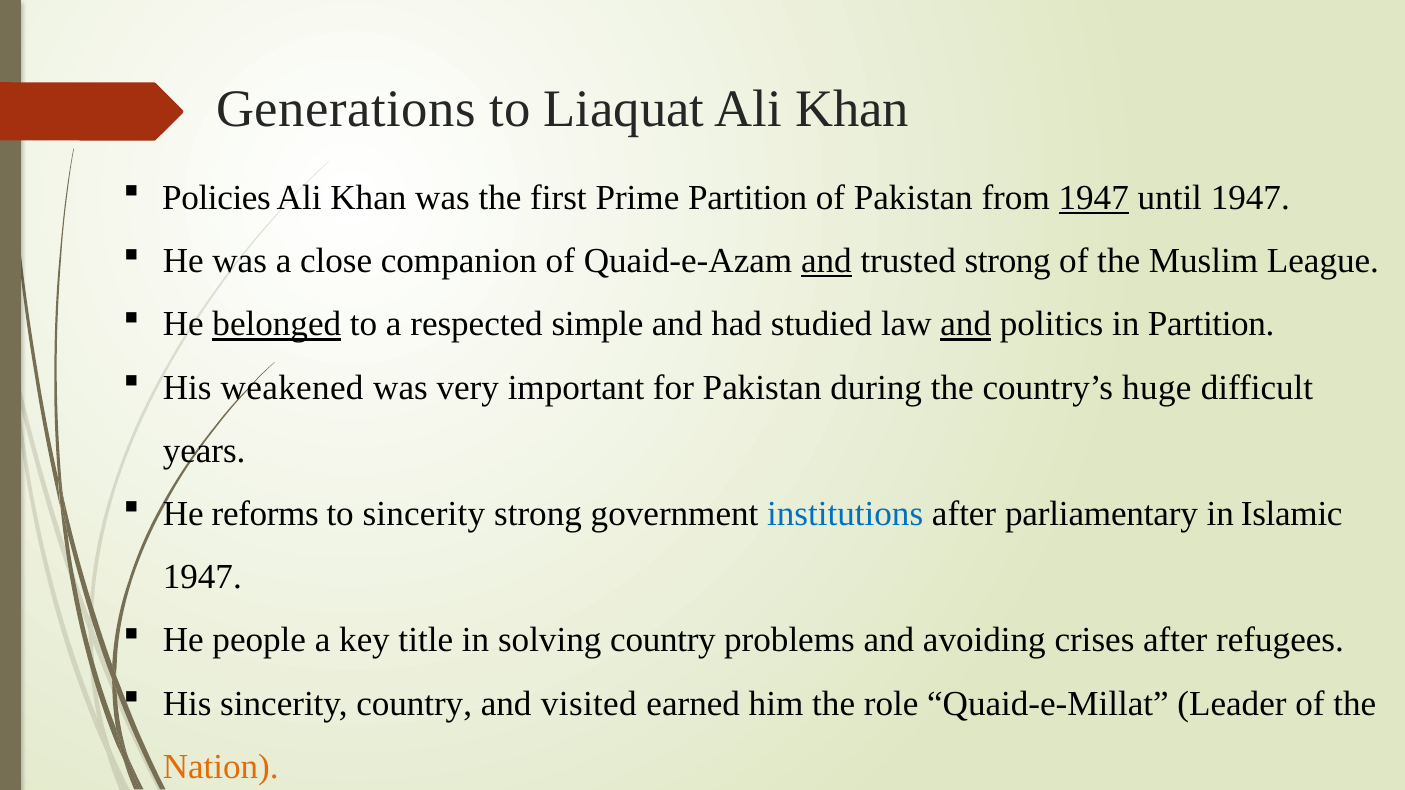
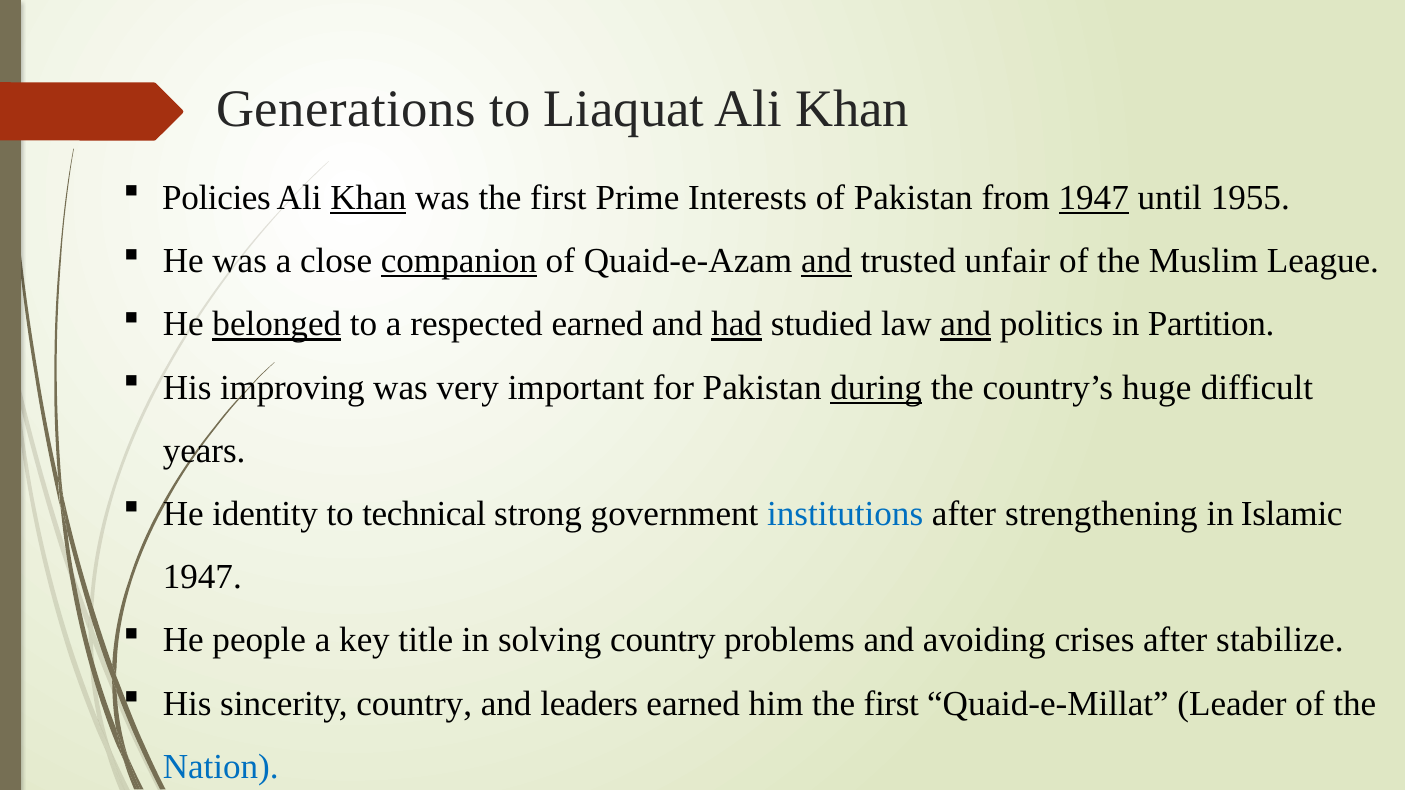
Khan underline: none -> present (368, 198)
Prime Partition: Partition -> Interests (748, 198)
until 1947: 1947 -> 1955 (1250, 198)
companion underline: none -> present (459, 261)
trusted strong: strong -> unfair (1007, 261)
respected simple: simple -> earned (597, 325)
had underline: none -> present (737, 325)
weakened: weakened -> improving (292, 388)
during underline: none -> present (876, 388)
reforms: reforms -> identity (265, 514)
to sincerity: sincerity -> technical (424, 514)
parliamentary: parliamentary -> strengthening (1101, 514)
refugees: refugees -> stabilize (1280, 641)
visited: visited -> leaders (589, 704)
him the role: role -> first (891, 704)
Nation colour: orange -> blue (221, 767)
